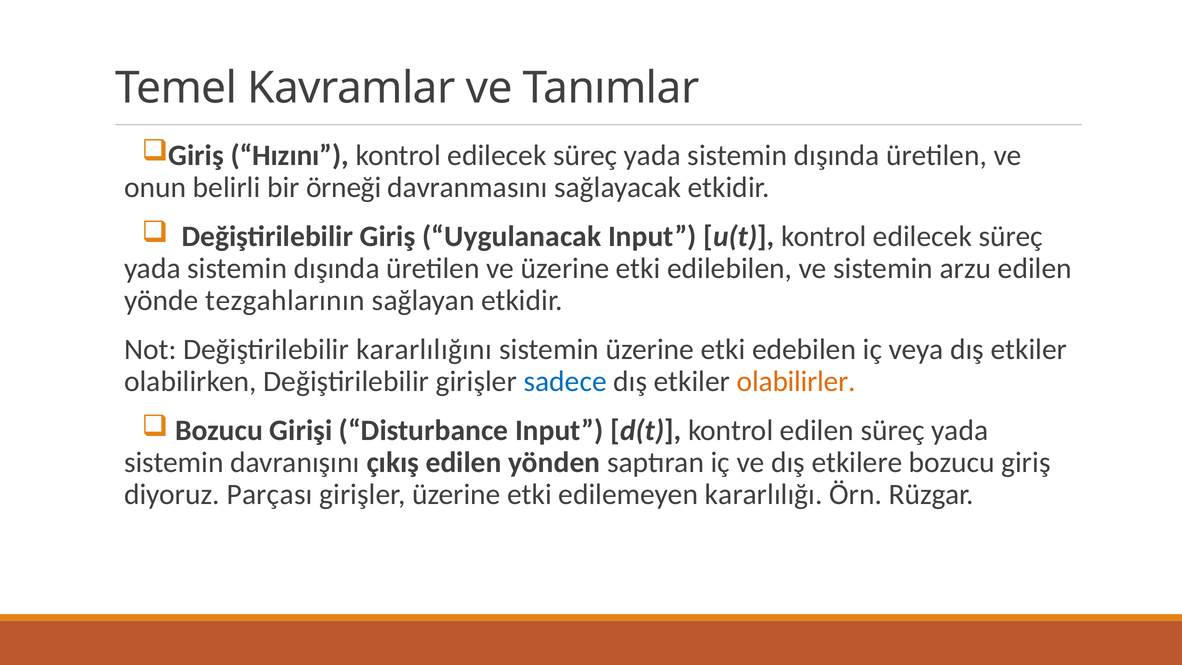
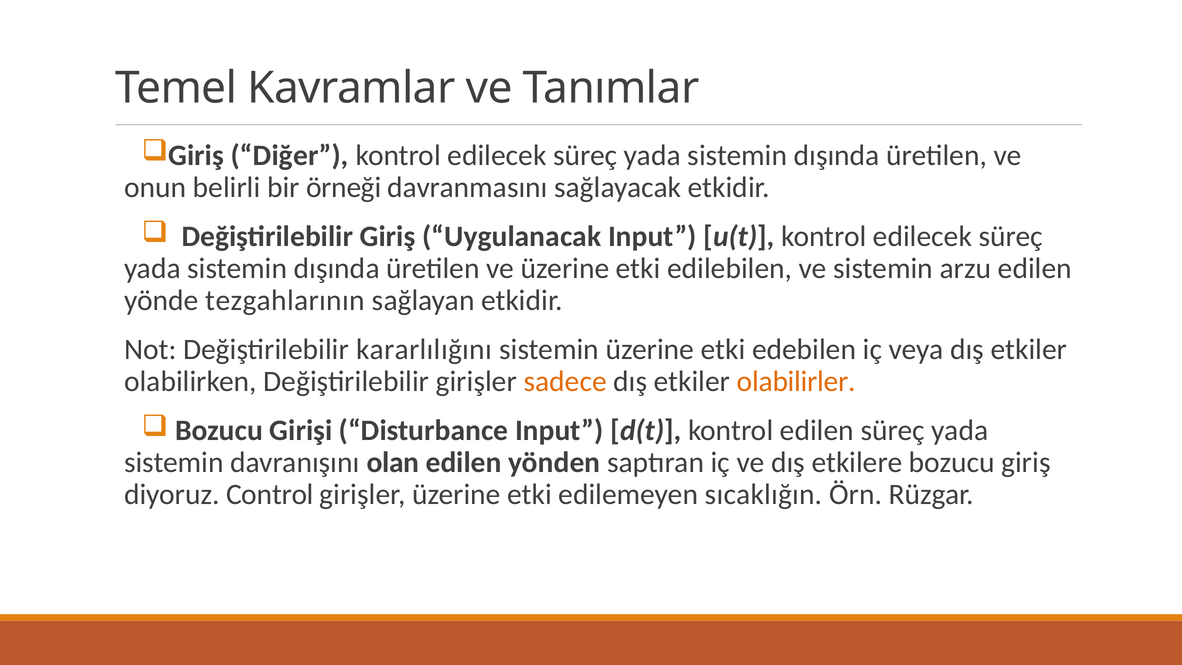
Hızını: Hızını -> Diğer (290, 156)
sadece colour: blue -> orange (565, 381)
çıkış: çıkış -> olan (393, 462)
Parçası: Parçası -> Control (270, 494)
kararlılığı: kararlılığı -> sıcaklığın (764, 494)
